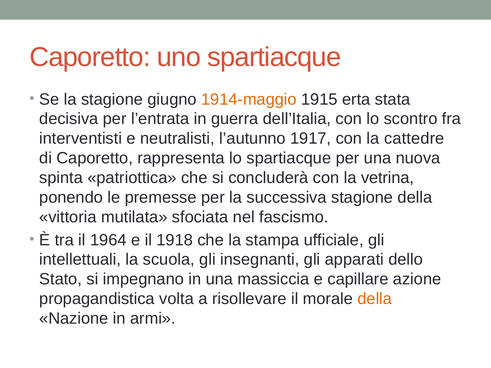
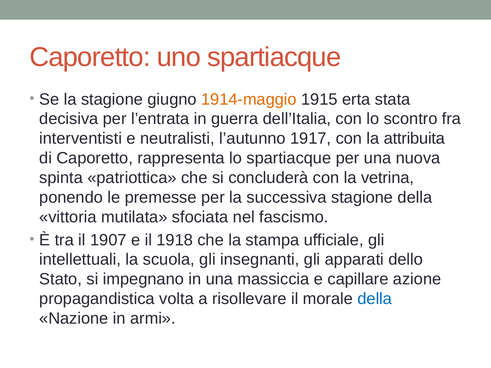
cattedre: cattedre -> attribuita (414, 139)
1964: 1964 -> 1907 (108, 240)
della colour: orange -> blue (375, 299)
